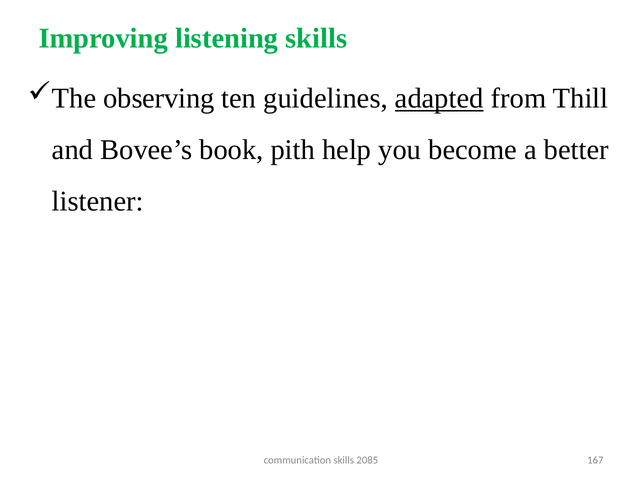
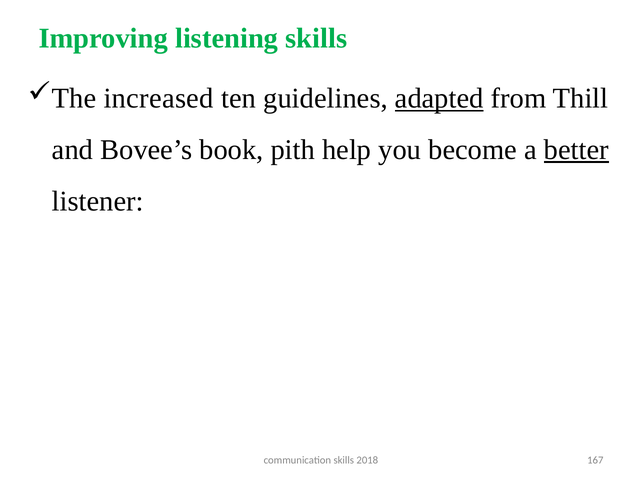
observing: observing -> increased (159, 98)
better underline: none -> present (576, 150)
2085: 2085 -> 2018 (367, 460)
